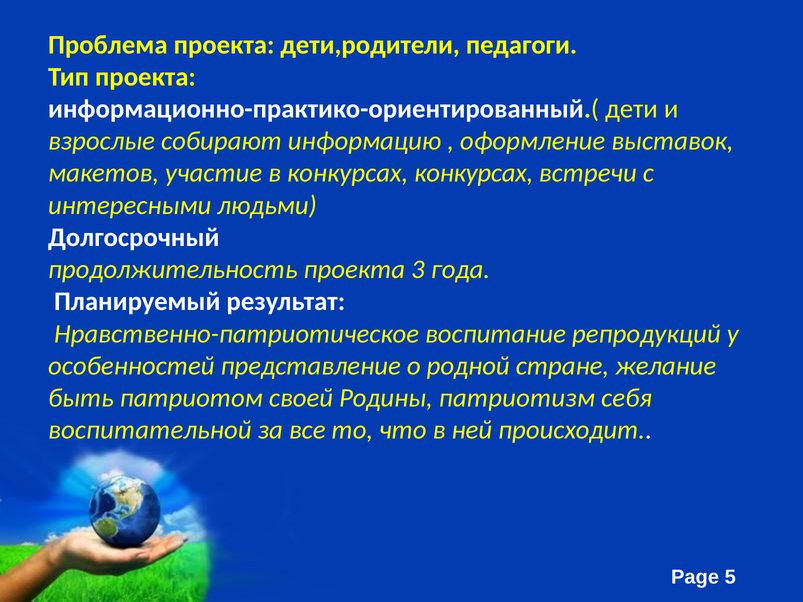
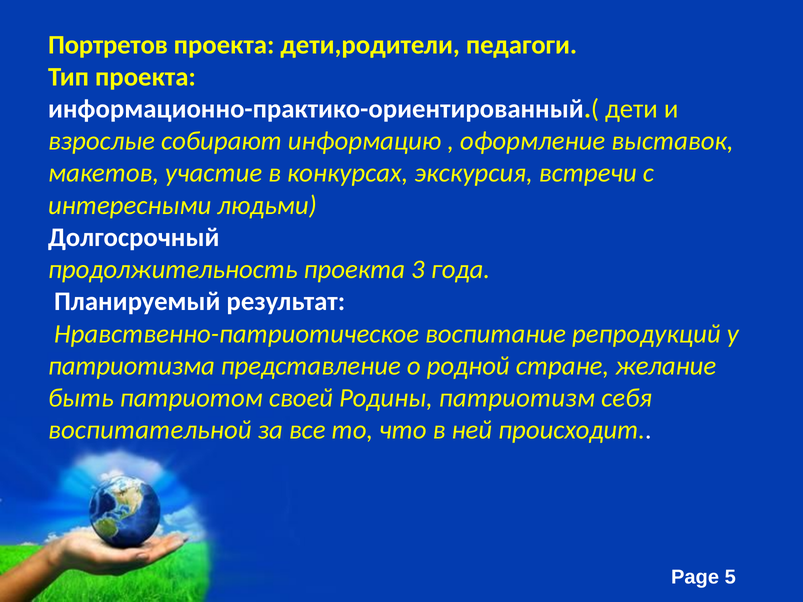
Проблема: Проблема -> Портретов (108, 45)
конкурсах конкурсах: конкурсах -> экскурсия (474, 173)
особенностей: особенностей -> патриотизма (131, 366)
